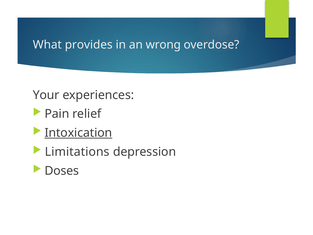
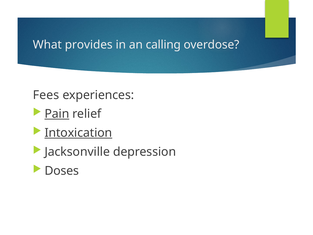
wrong: wrong -> calling (163, 45)
Your: Your -> Fees (46, 95)
Pain underline: none -> present (57, 114)
Limitations: Limitations -> Jacksonville (77, 152)
